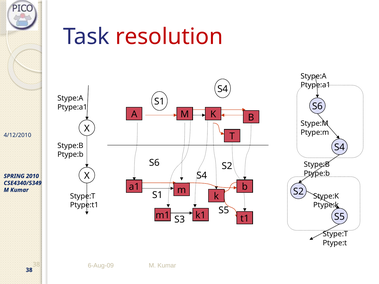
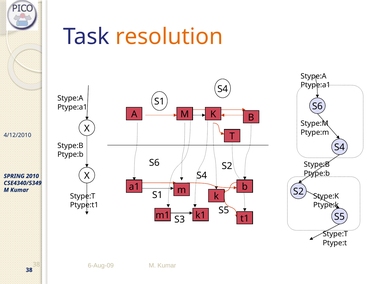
resolution colour: red -> orange (169, 37)
